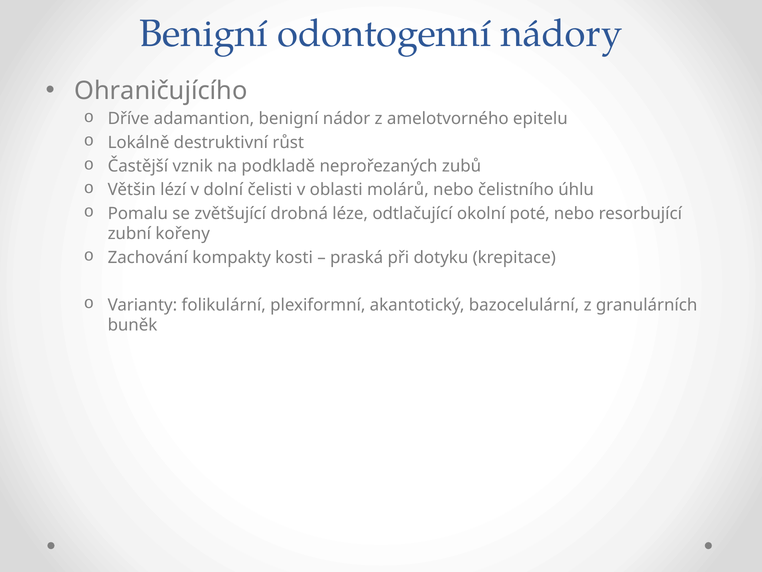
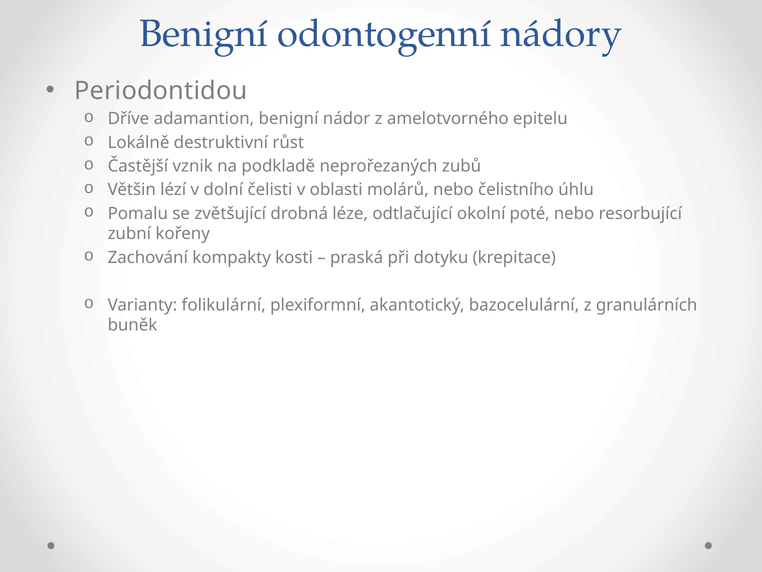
Ohraničujícího: Ohraničujícího -> Periodontidou (161, 91)
